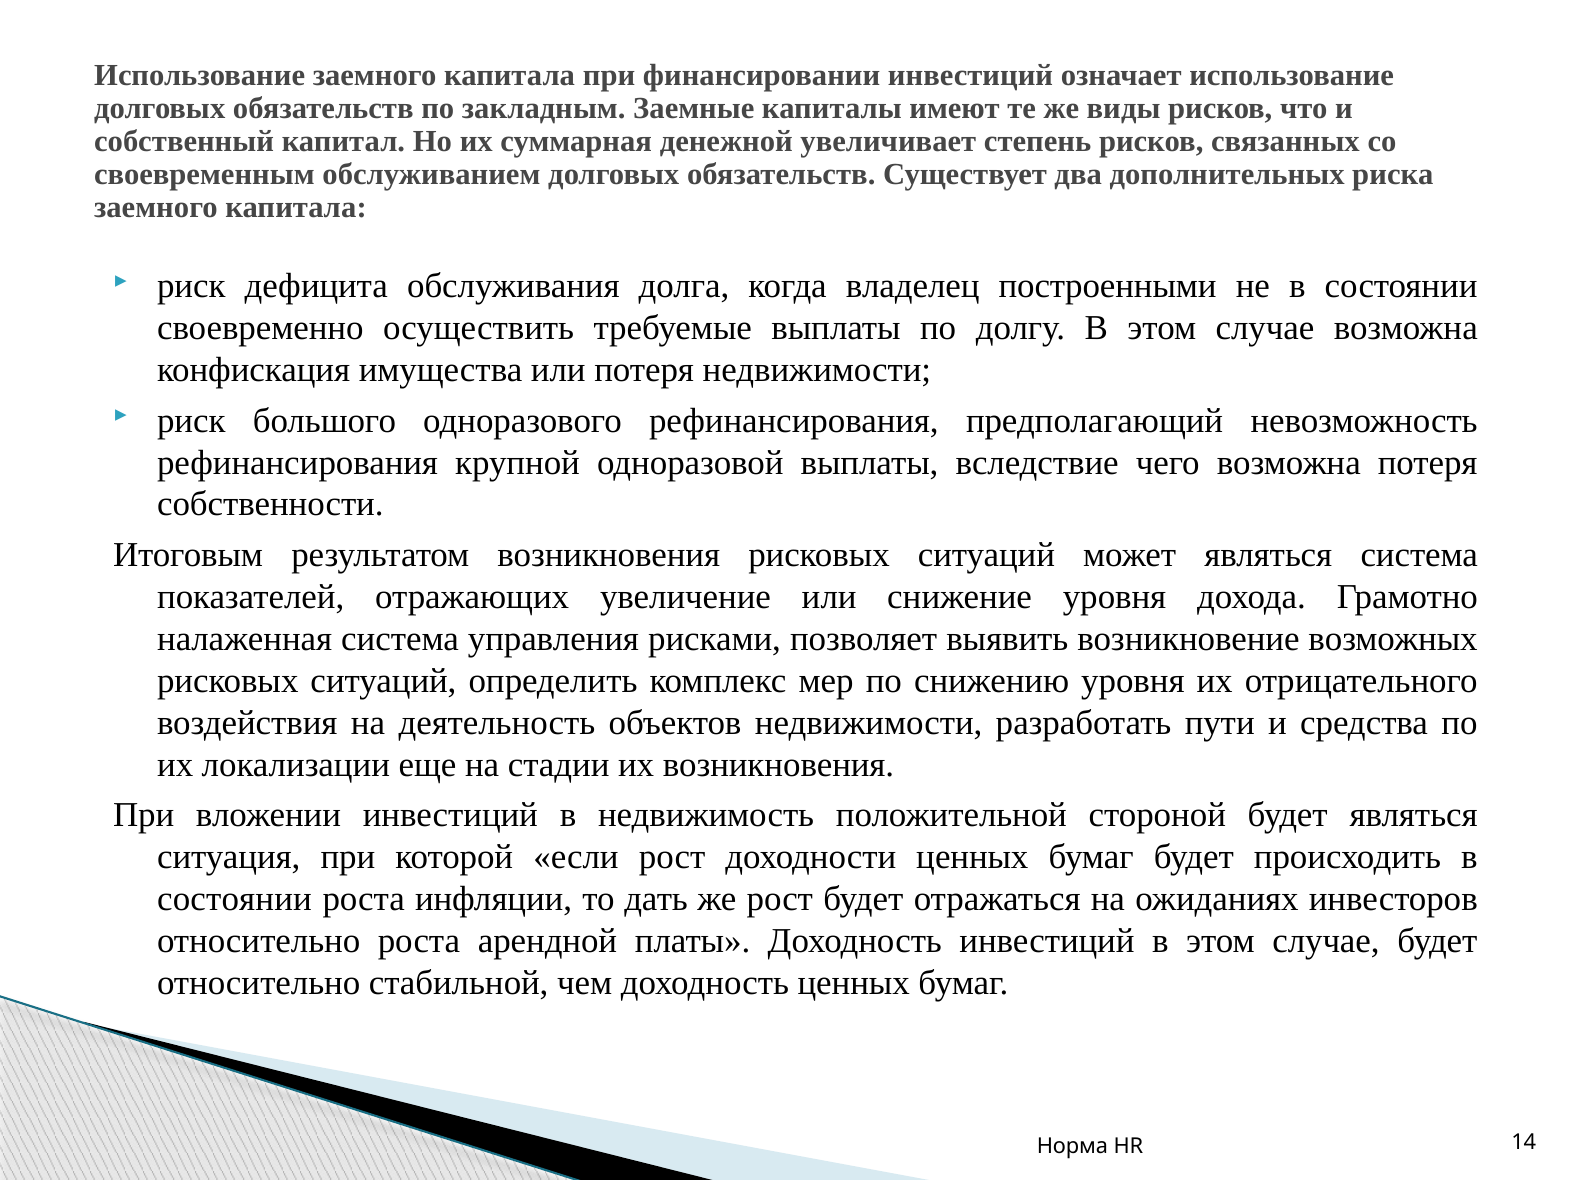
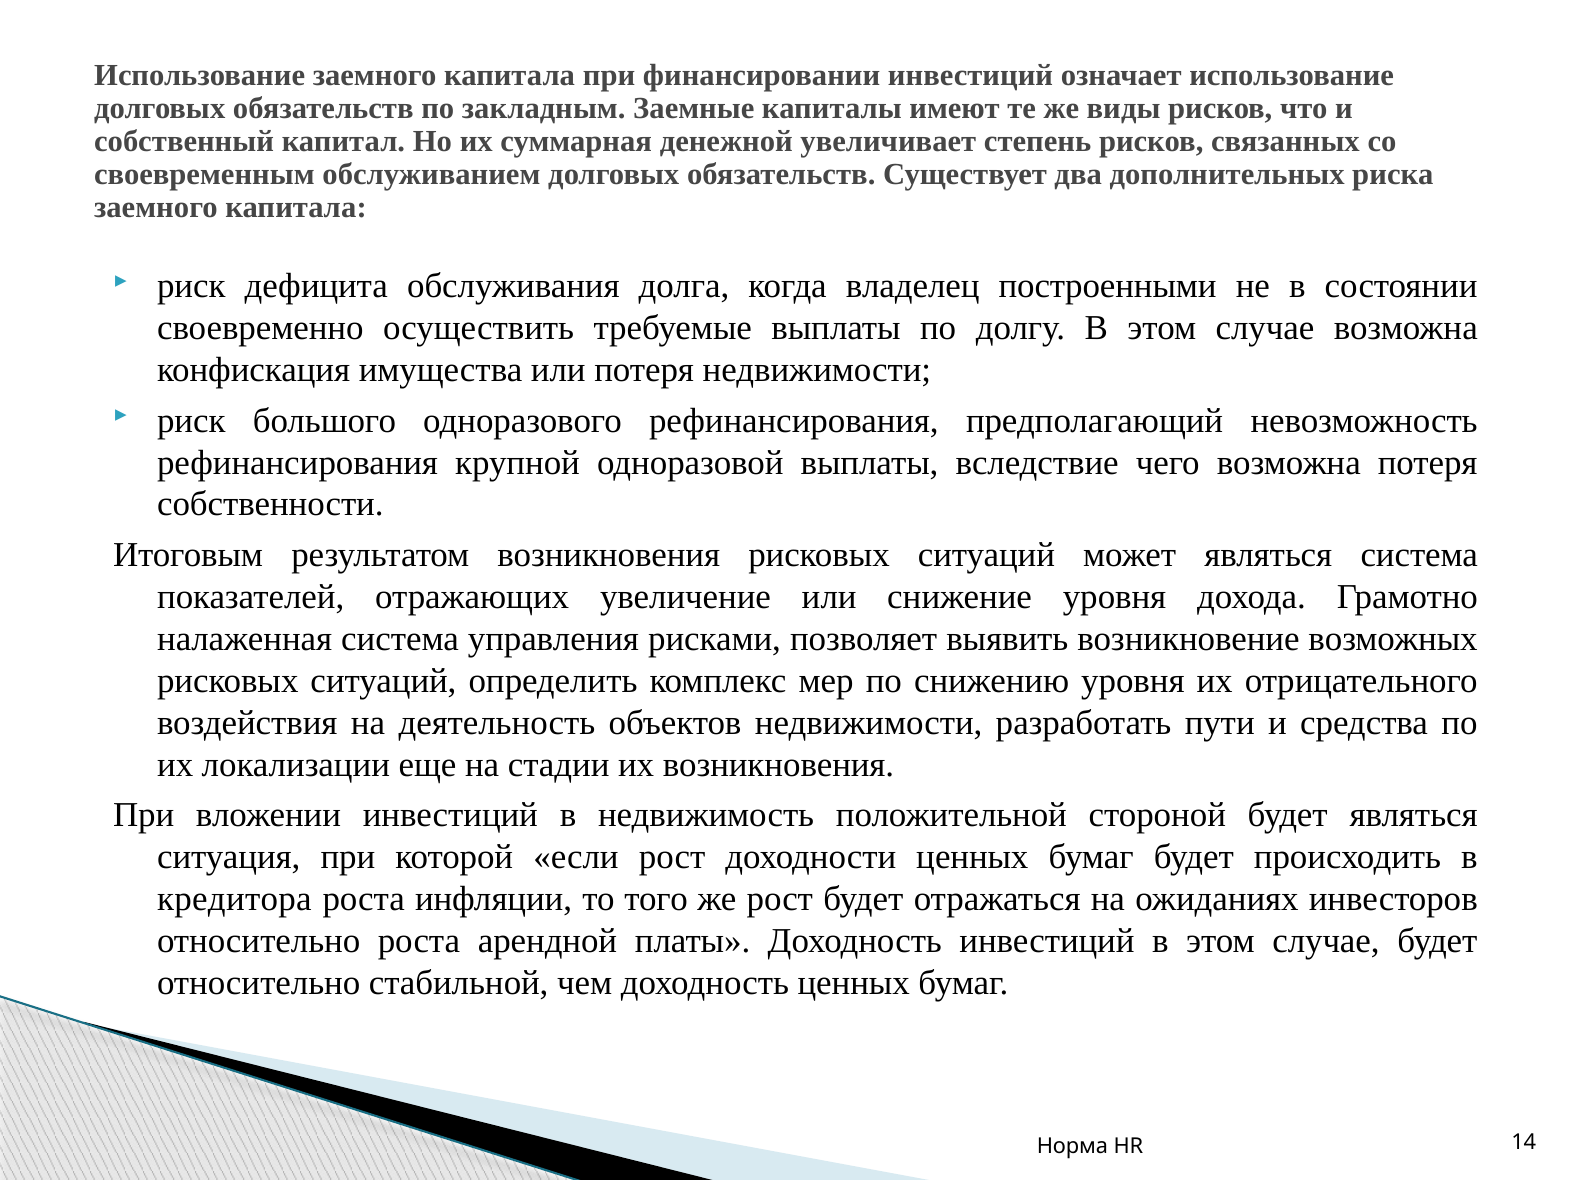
состоянии: состоянии -> кредитора (234, 900)
дать: дать -> того (656, 900)
